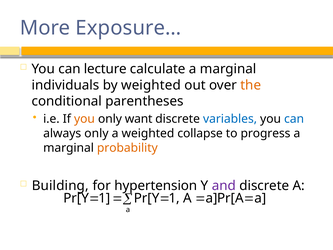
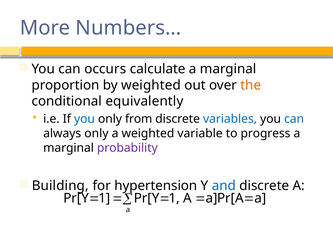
Exposure…: Exposure… -> Numbers… (128, 28)
lecture: lecture -> occurs (105, 69)
individuals: individuals -> proportion (65, 85)
parentheses: parentheses -> equivalently (144, 101)
you colour: orange -> blue (84, 119)
want: want -> from (139, 119)
collapse: collapse -> variable (200, 133)
probability colour: orange -> purple (127, 148)
and colour: purple -> blue (224, 186)
